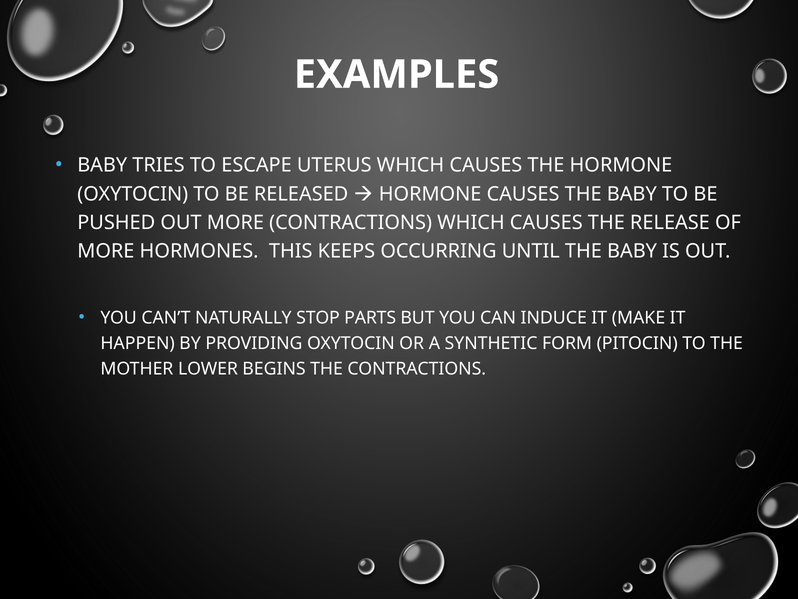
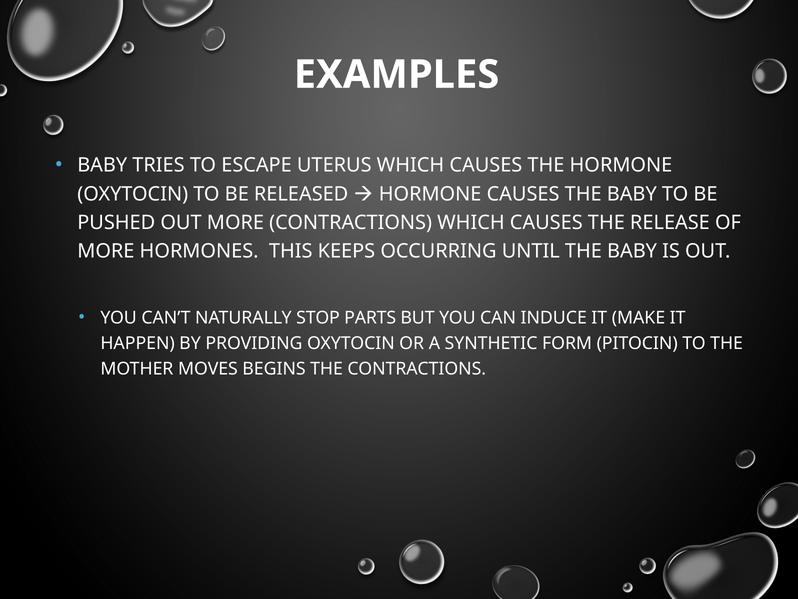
LOWER: LOWER -> MOVES (208, 369)
